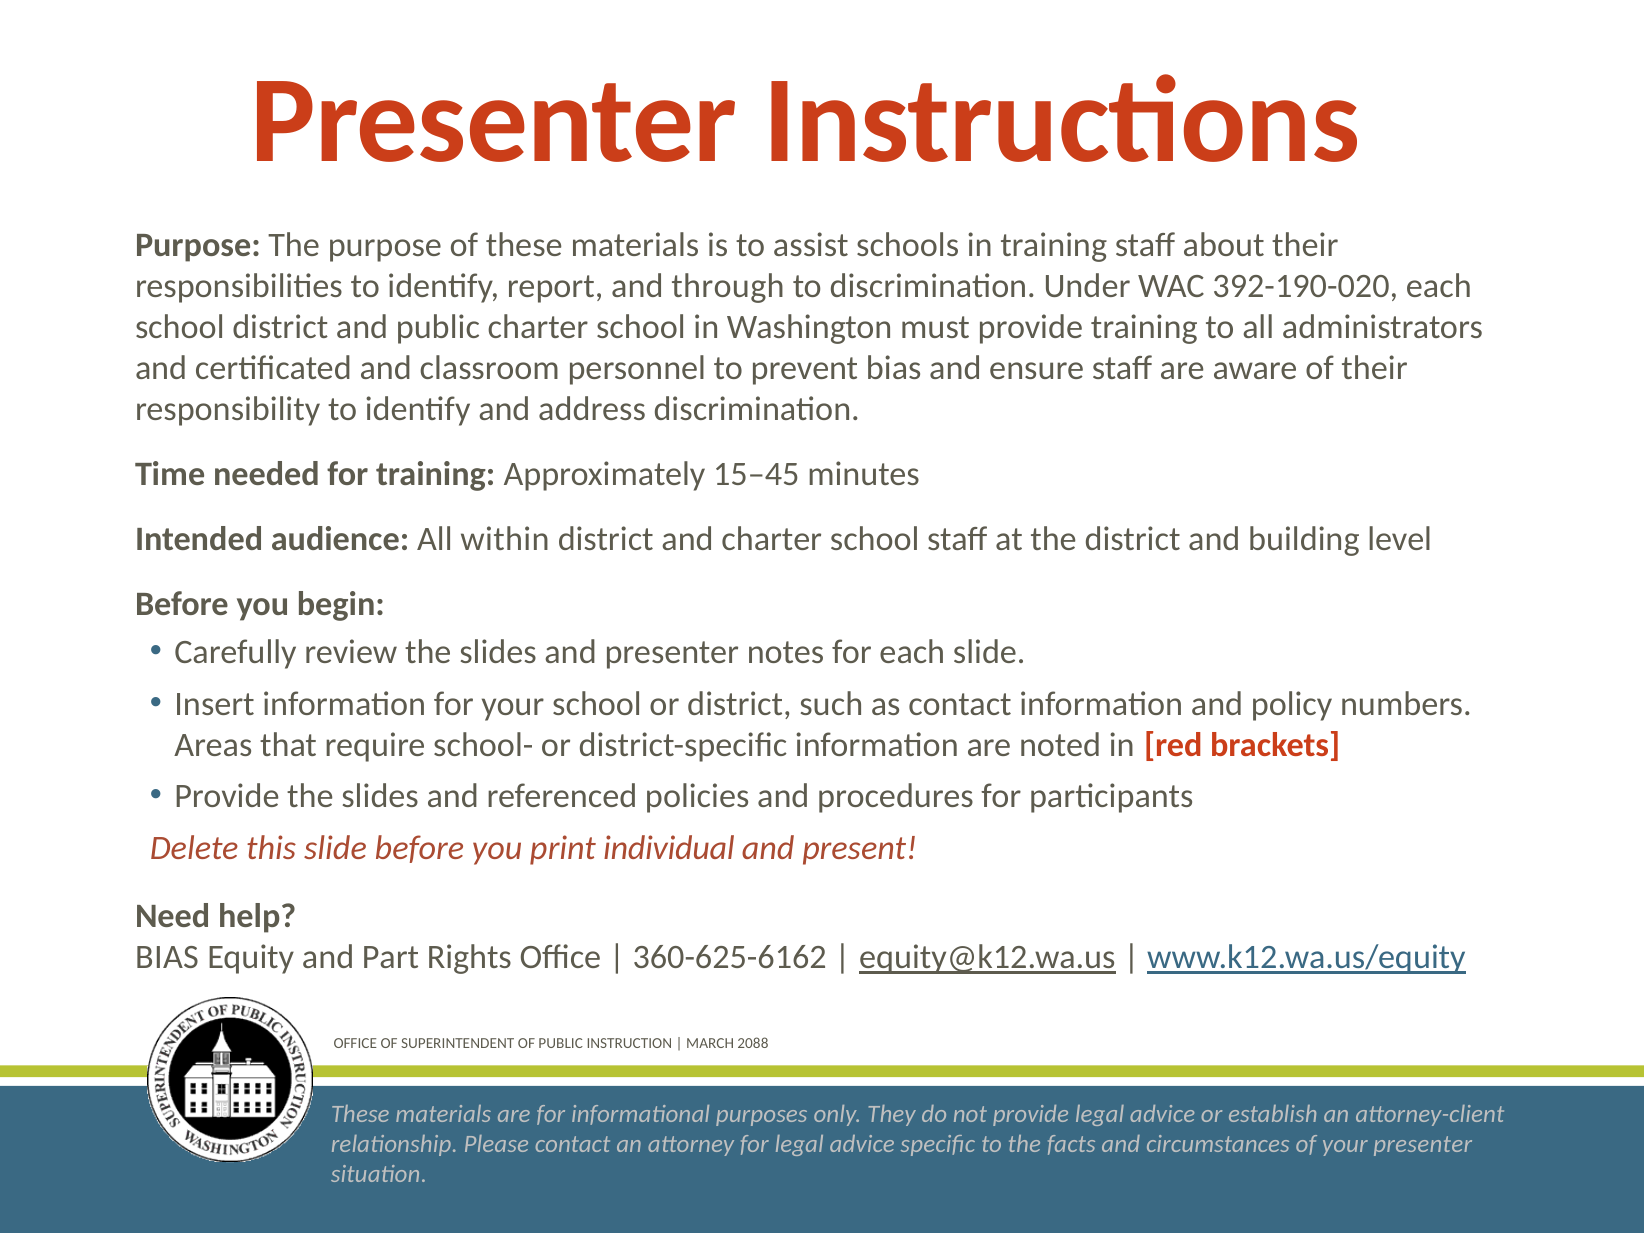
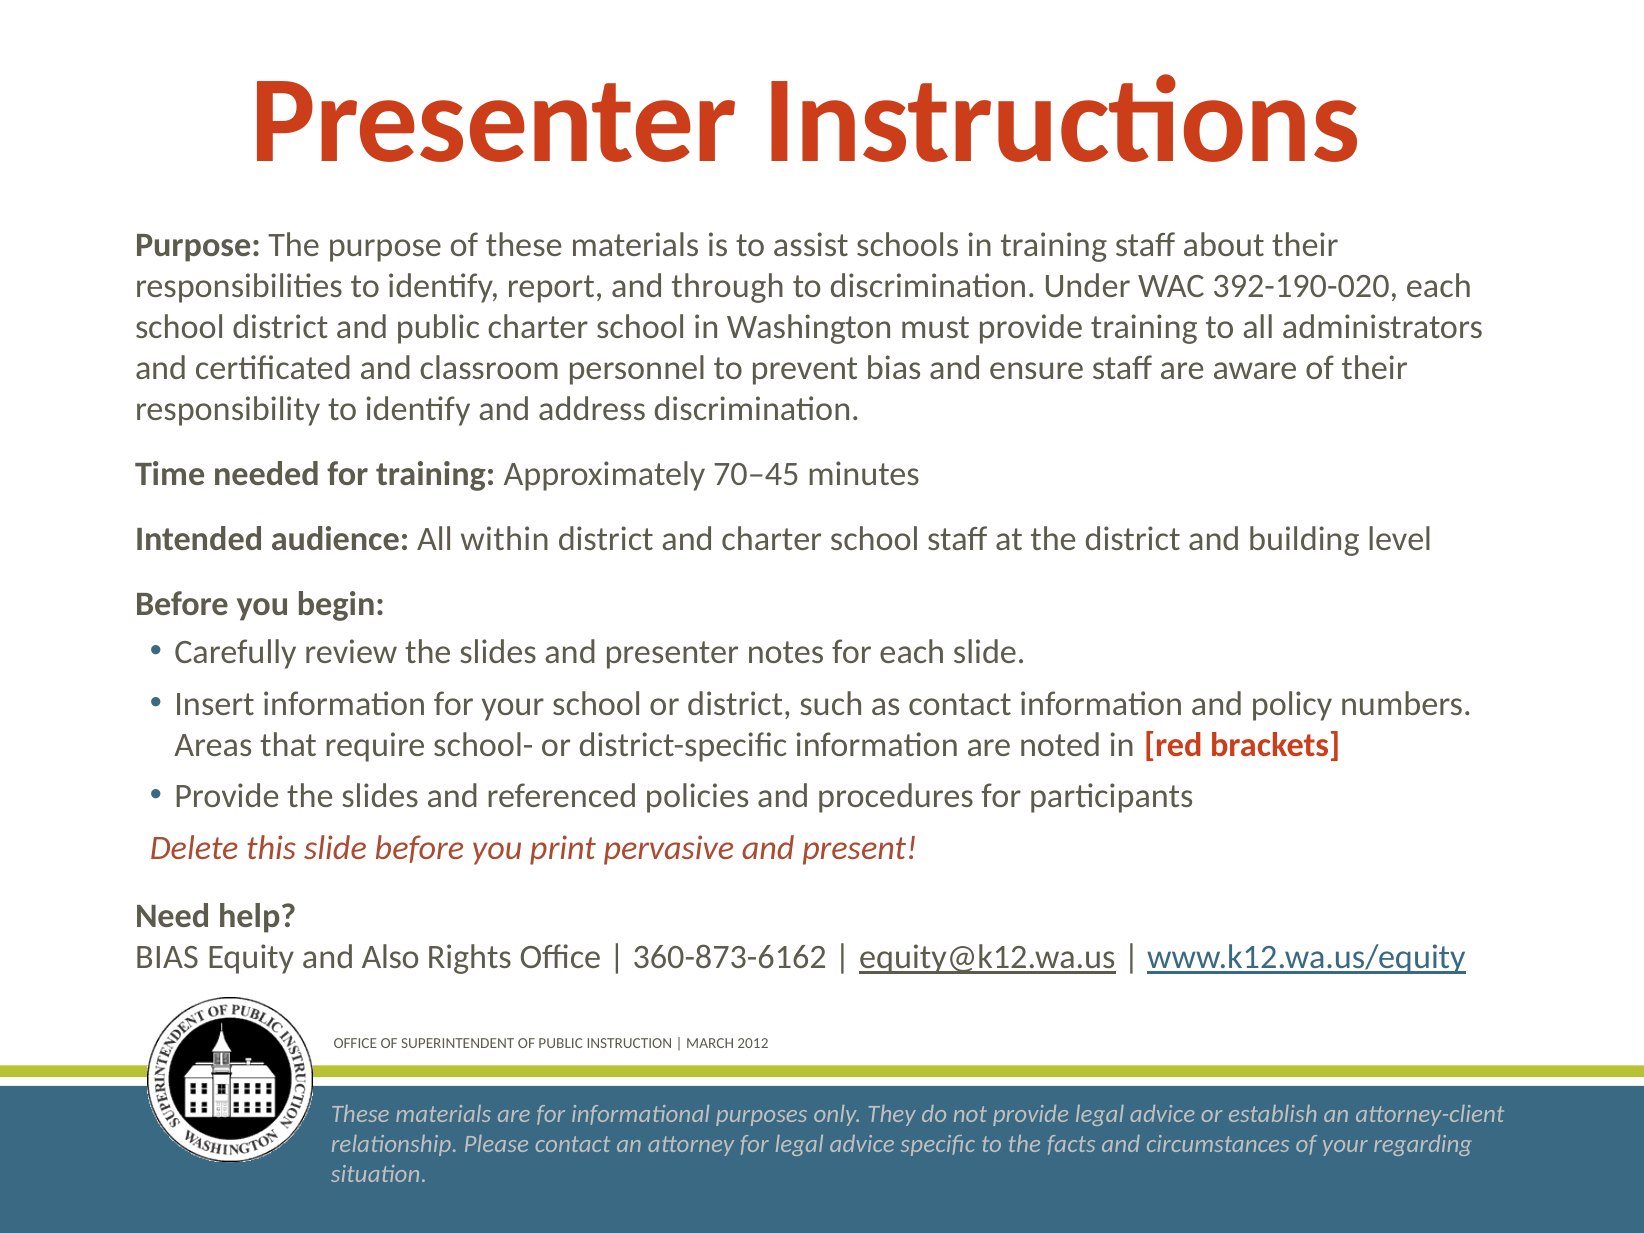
15–45: 15–45 -> 70–45 (756, 474)
individual: individual -> pervasive (669, 848)
Part: Part -> Also (391, 957)
360-625-6162: 360-625-6162 -> 360-873-6162 (730, 957)
2088: 2088 -> 2012 (753, 1043)
your presenter: presenter -> regarding (1423, 1145)
